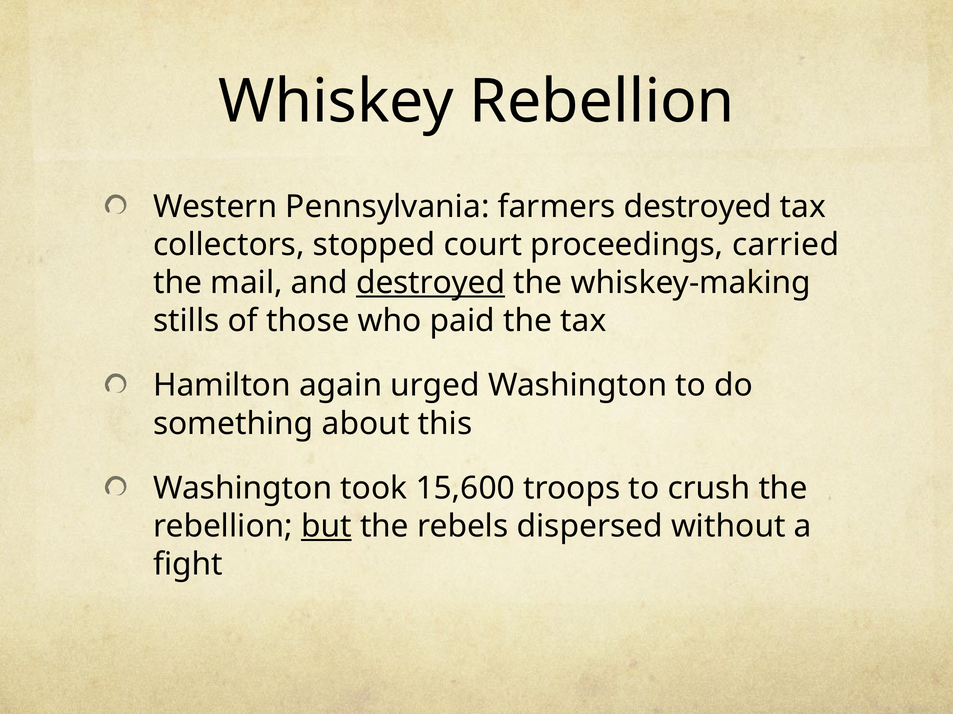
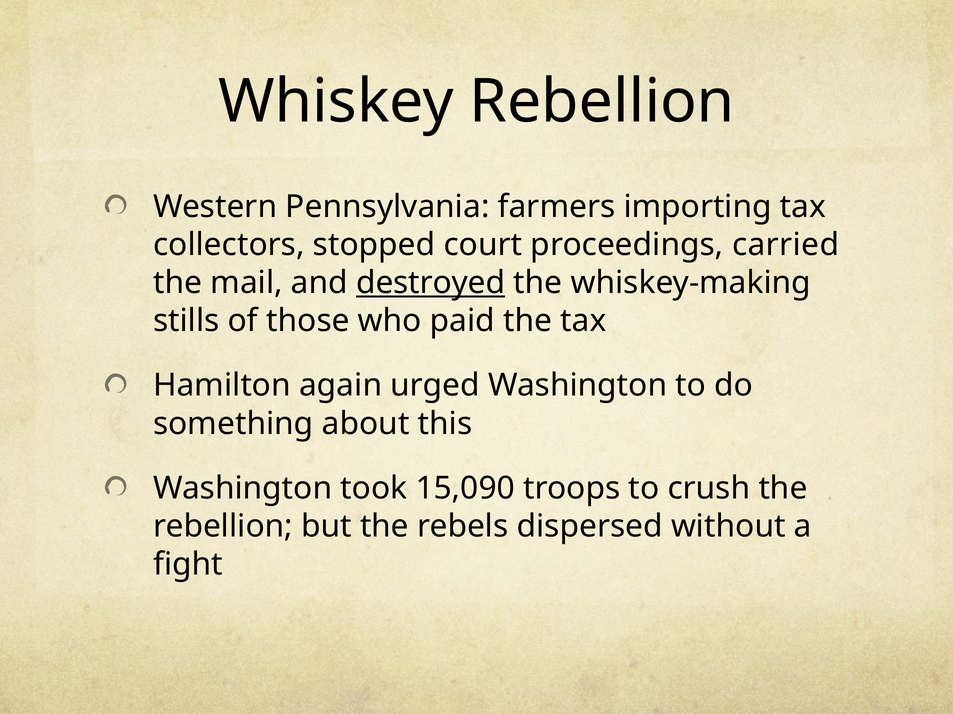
farmers destroyed: destroyed -> importing (698, 207)
15,600: 15,600 -> 15,090 (465, 489)
but underline: present -> none (326, 527)
